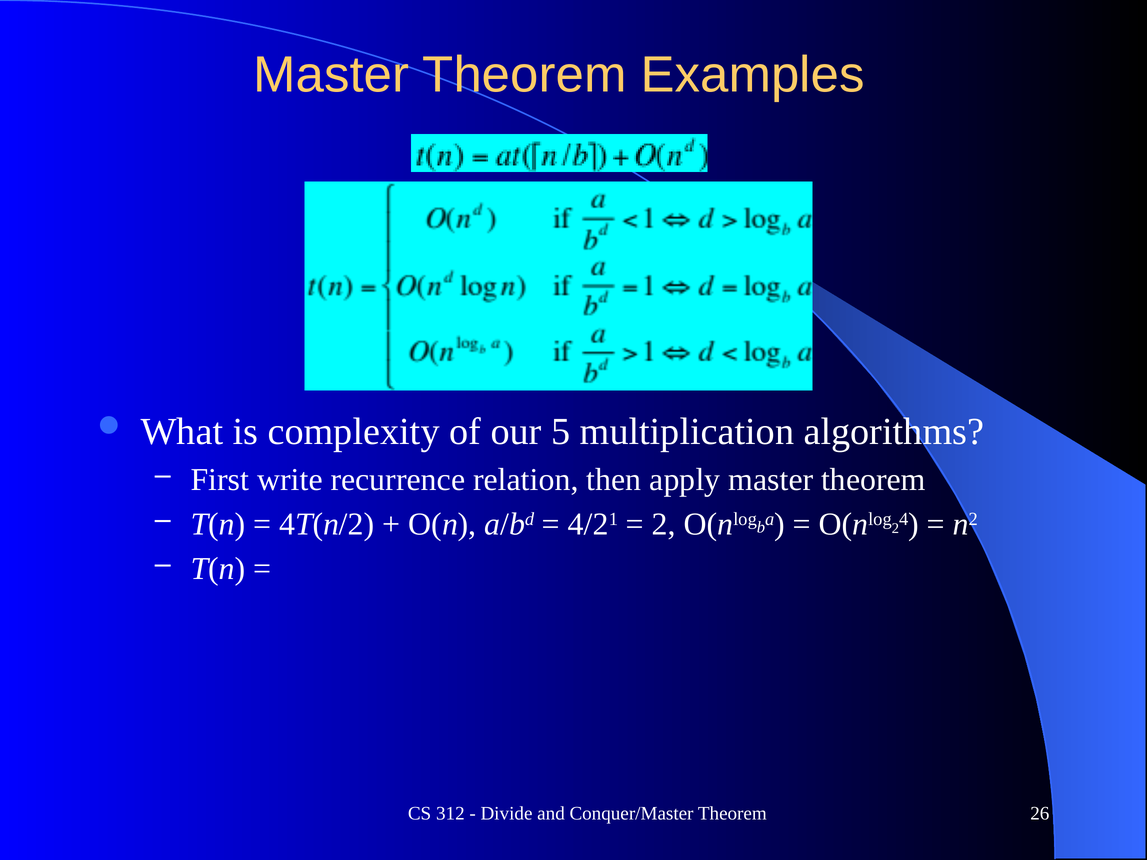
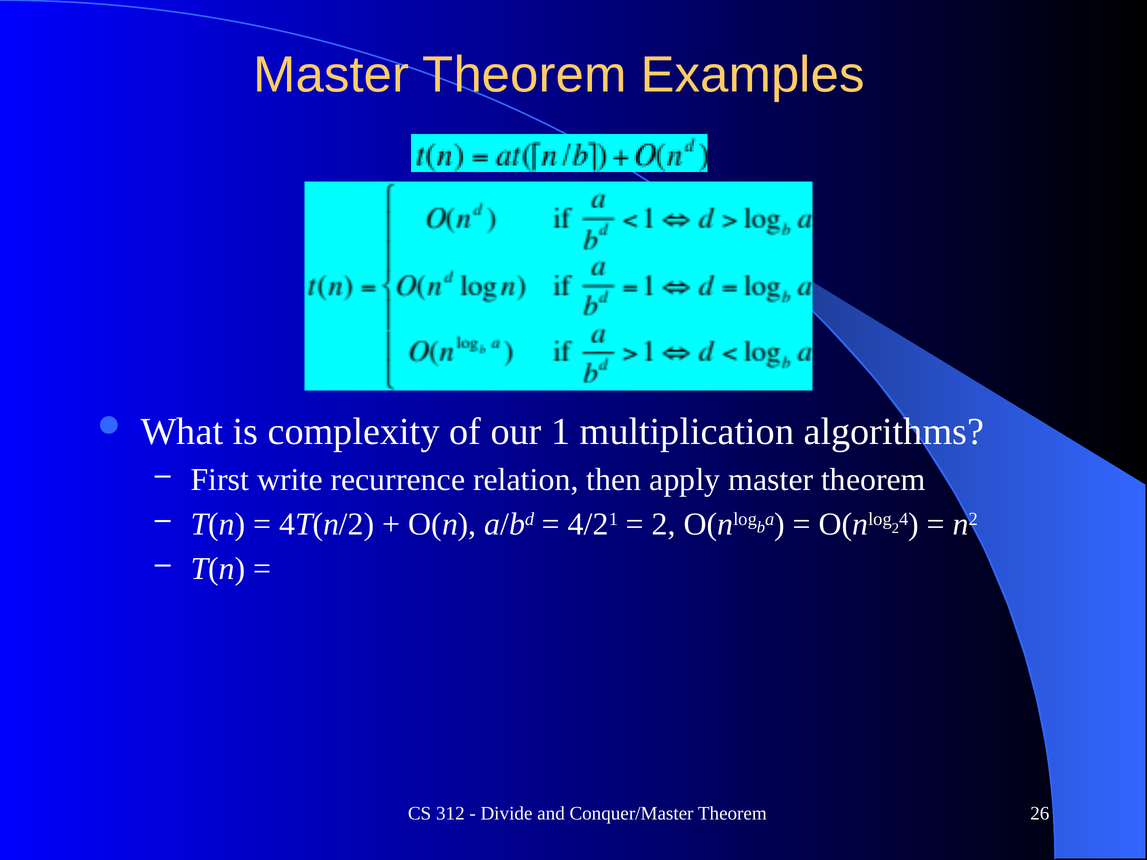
5: 5 -> 1 (561, 432)
